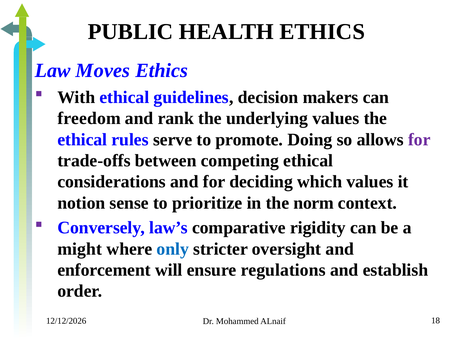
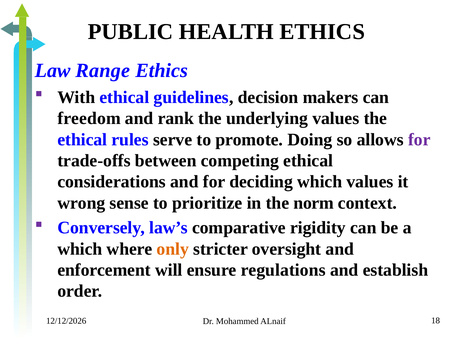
Moves: Moves -> Range (103, 71)
notion: notion -> wrong (81, 203)
might: might -> which (80, 249)
only colour: blue -> orange (173, 249)
